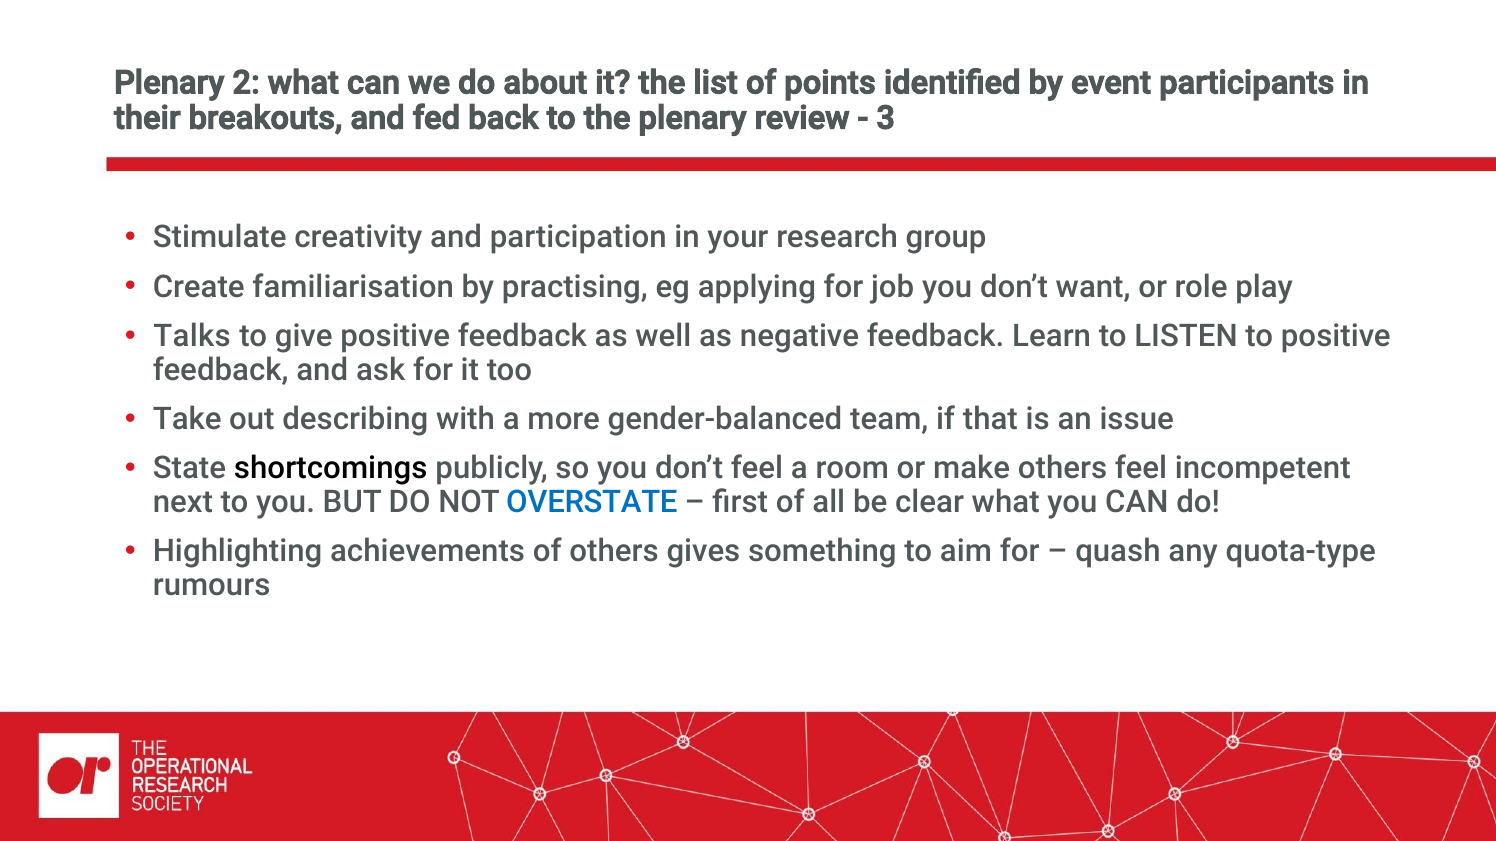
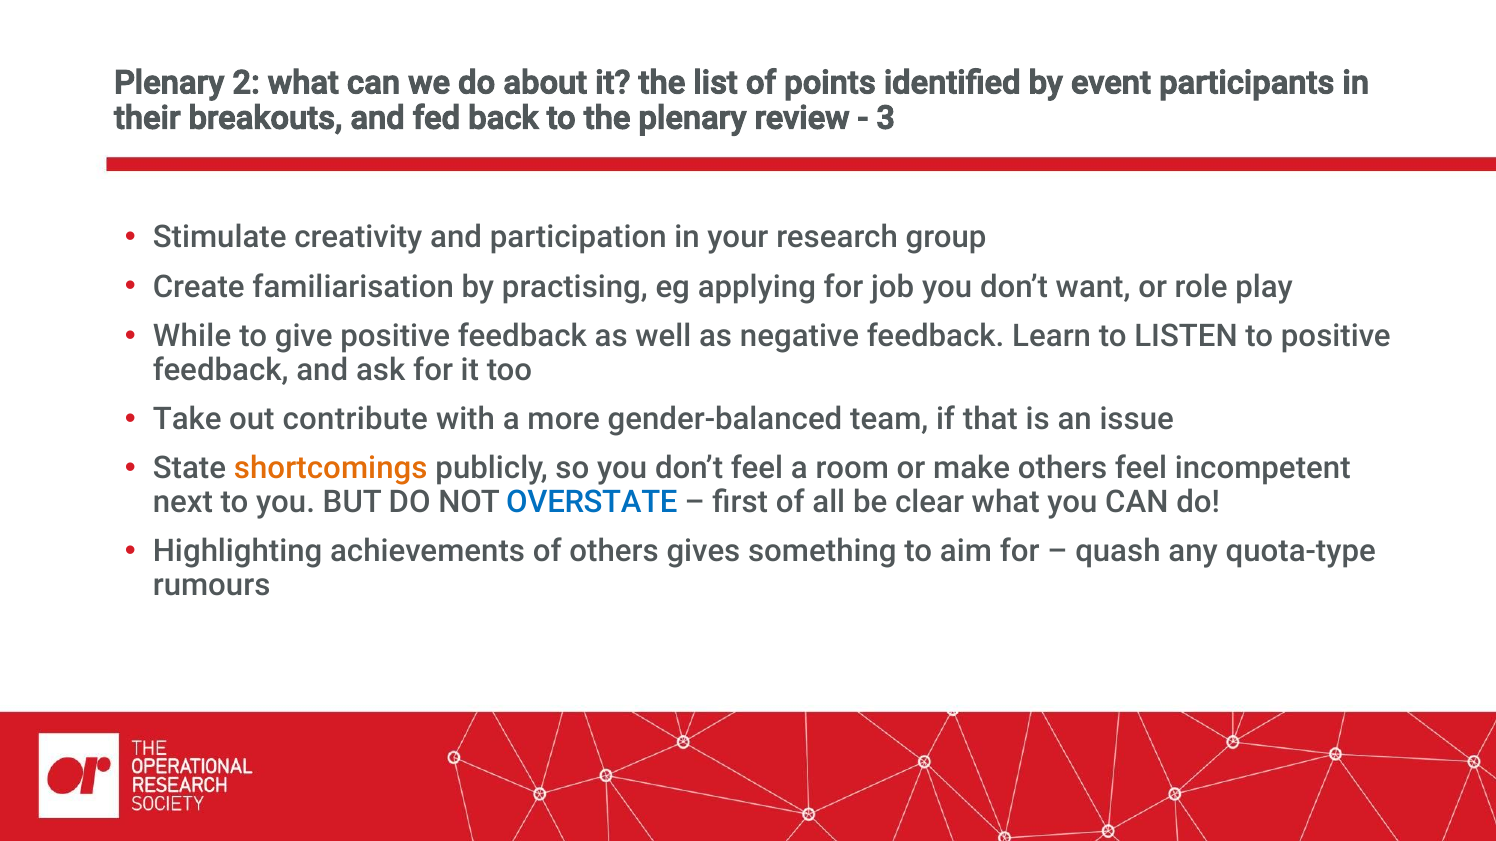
Talks: Talks -> While (192, 336)
describing: describing -> contribute (355, 419)
shortcomings colour: black -> orange (331, 469)
